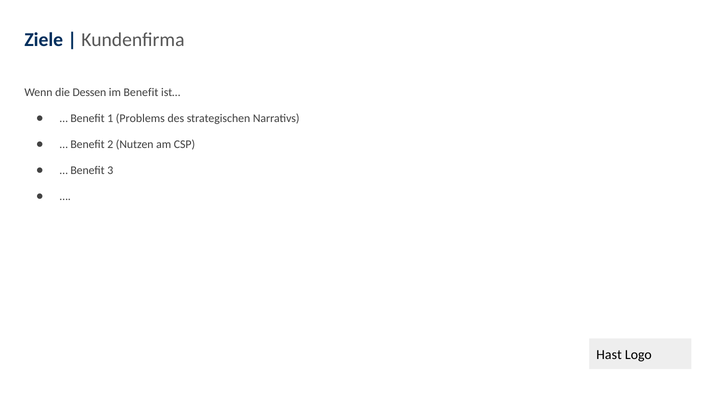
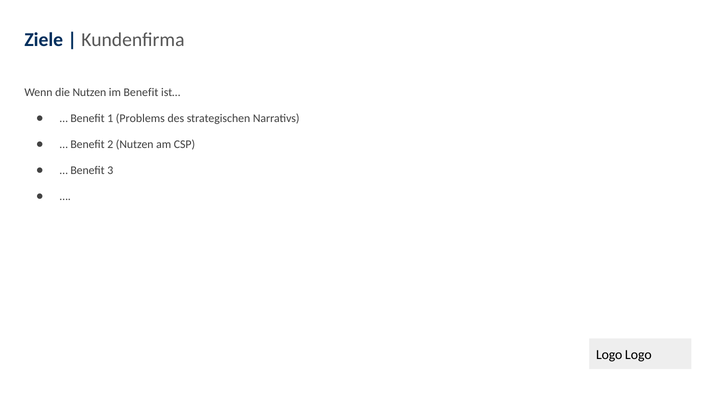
die Dessen: Dessen -> Nutzen (89, 92)
Hast: Hast -> Logo (609, 355)
